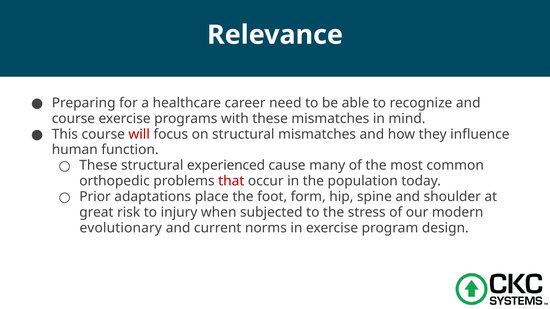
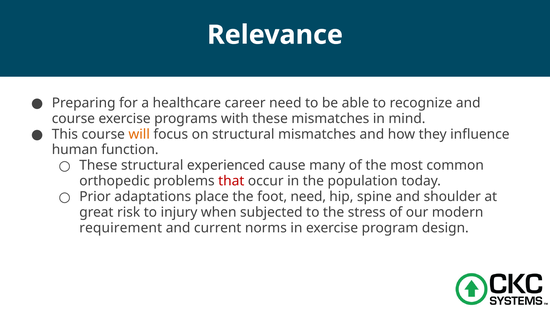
will colour: red -> orange (139, 134)
foot form: form -> need (308, 197)
evolutionary: evolutionary -> requirement (121, 228)
